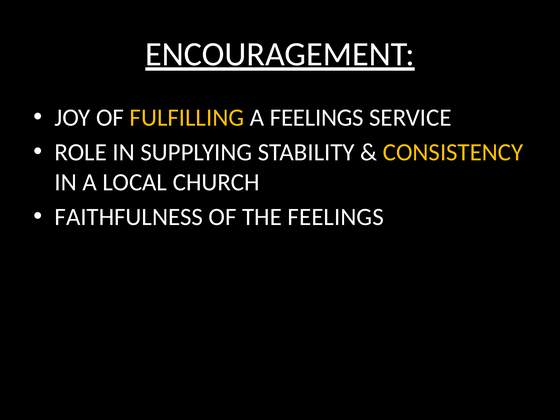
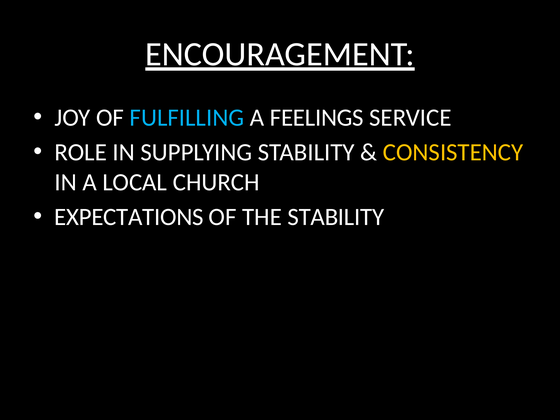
FULFILLING colour: yellow -> light blue (187, 117)
FAITHFULNESS: FAITHFULNESS -> EXPECTATIONS (129, 217)
THE FEELINGS: FEELINGS -> STABILITY (336, 217)
